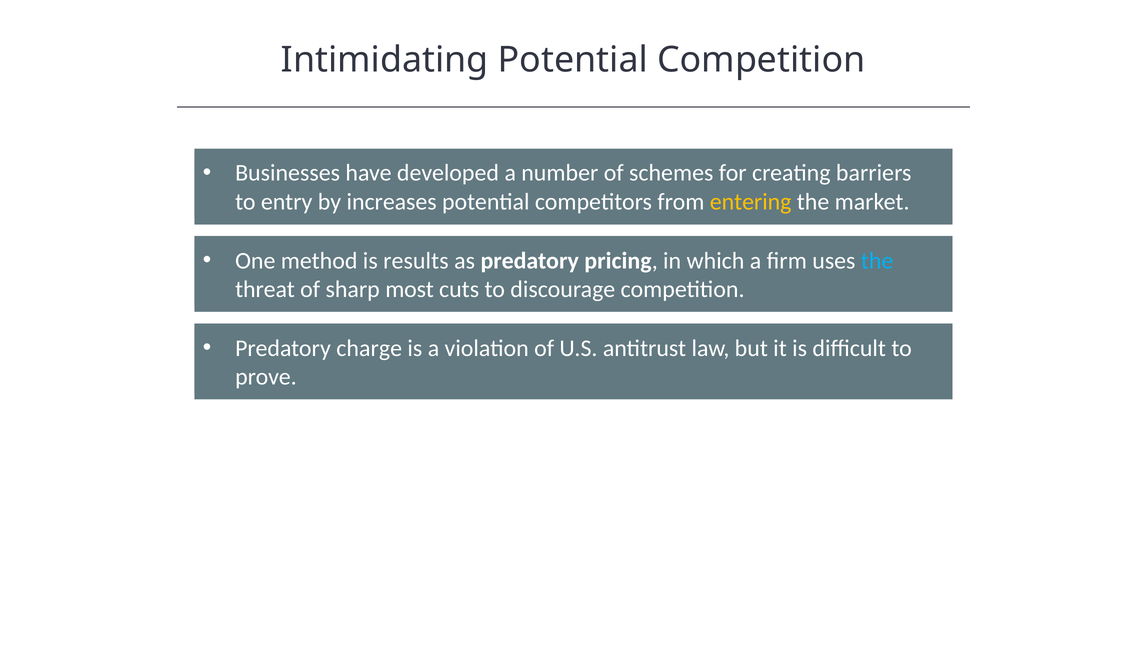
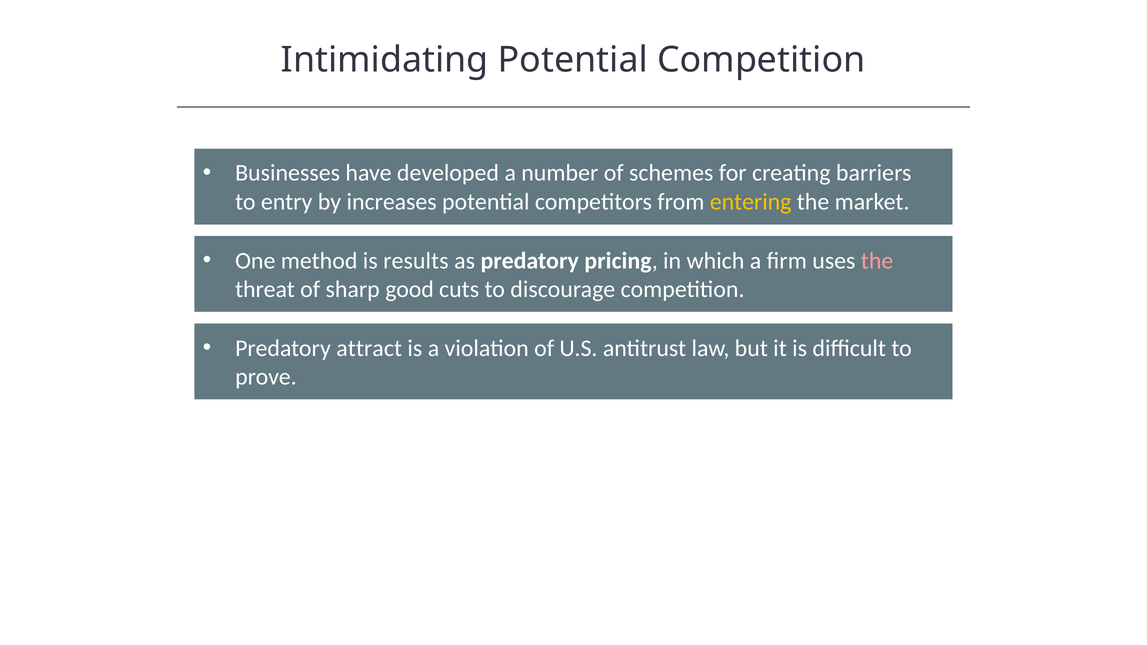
the colour: light blue -> pink (877, 261)
most: most -> good (410, 290)
charge: charge -> attract (369, 349)
